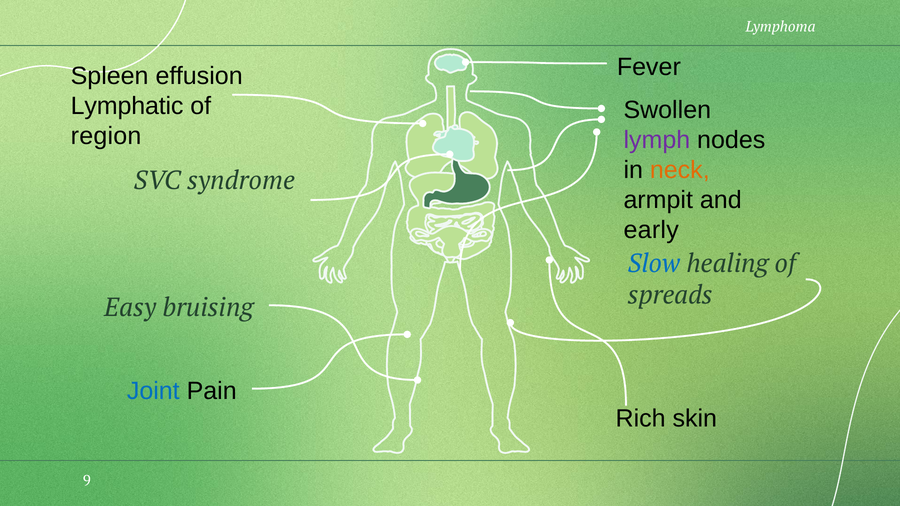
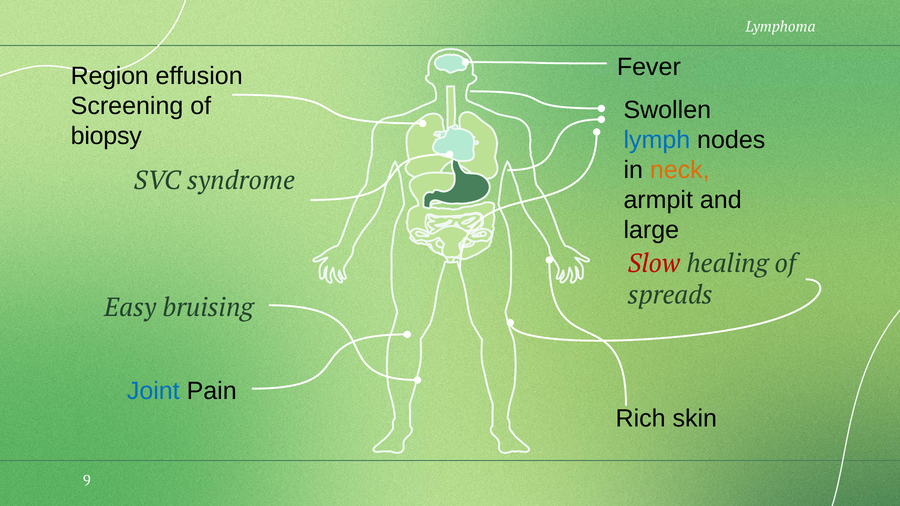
Spleen: Spleen -> Region (110, 76)
Lymphatic: Lymphatic -> Screening (127, 106)
region: region -> biopsy (106, 136)
lymph colour: purple -> blue (657, 140)
early: early -> large (651, 230)
Slow colour: blue -> red (654, 264)
